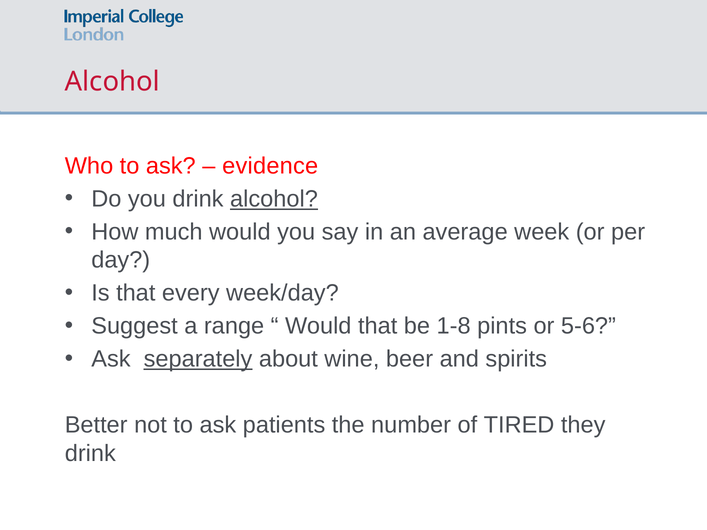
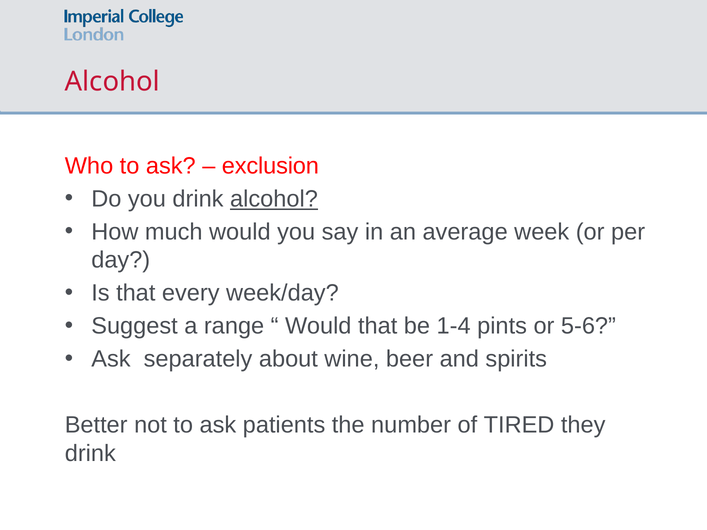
evidence: evidence -> exclusion (270, 166)
1-8: 1-8 -> 1-4 (454, 326)
separately underline: present -> none (198, 359)
